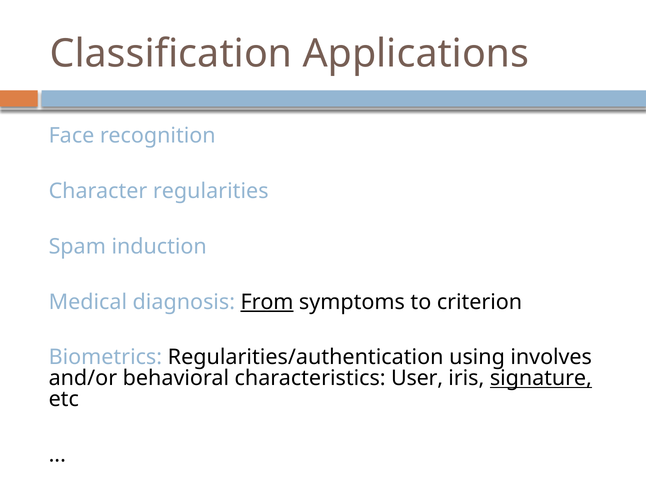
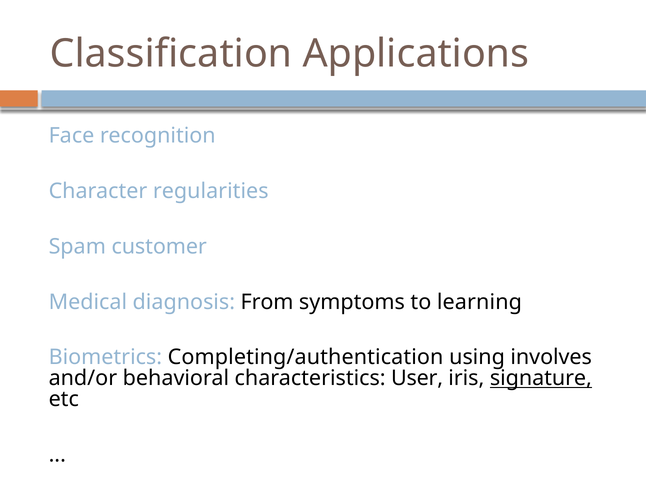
induction: induction -> customer (159, 247)
From underline: present -> none (267, 302)
criterion: criterion -> learning (479, 302)
Regularities/authentication: Regularities/authentication -> Completing/authentication (306, 358)
